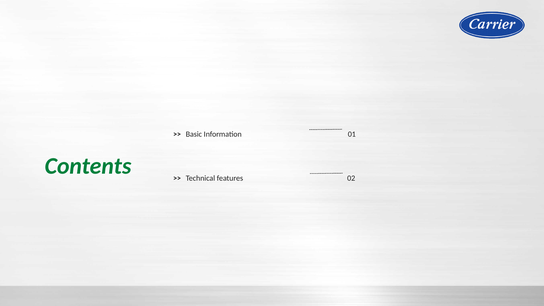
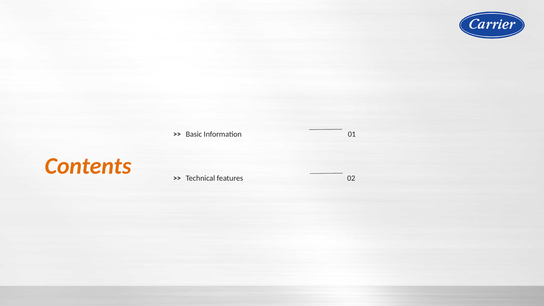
Contents colour: green -> orange (88, 166)
